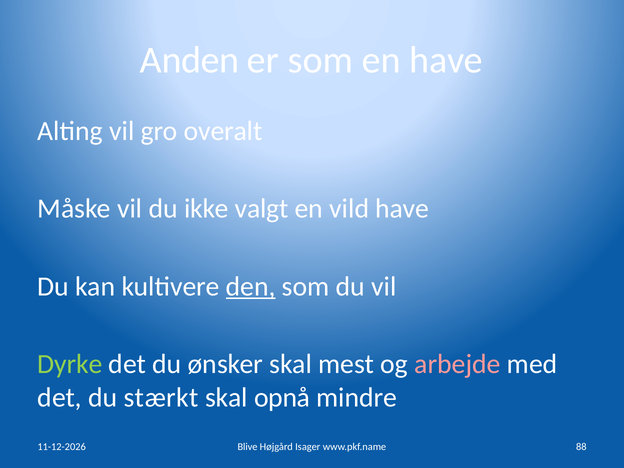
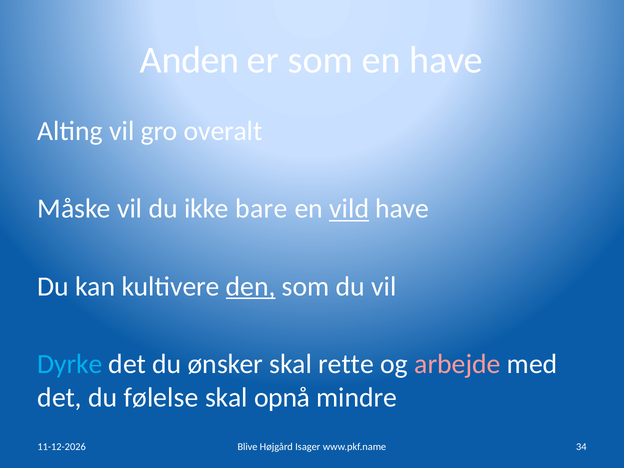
valgt: valgt -> bare (261, 209)
vild underline: none -> present (349, 209)
Dyrke colour: light green -> light blue (70, 364)
mest: mest -> rette (346, 364)
stærkt: stærkt -> følelse (161, 397)
88: 88 -> 34 (581, 447)
